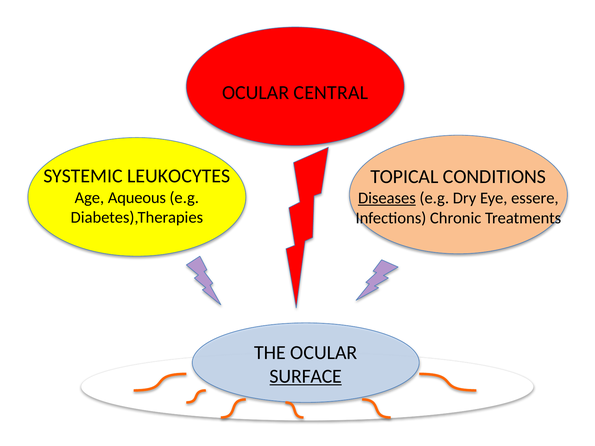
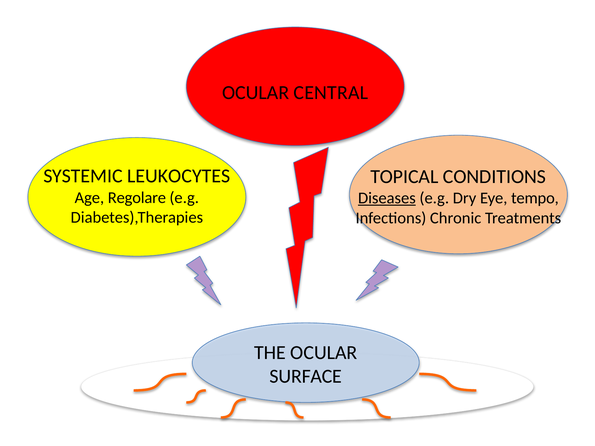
Aqueous: Aqueous -> Regolare (137, 198)
essere: essere -> tempo (535, 198)
SURFACE underline: present -> none (306, 377)
